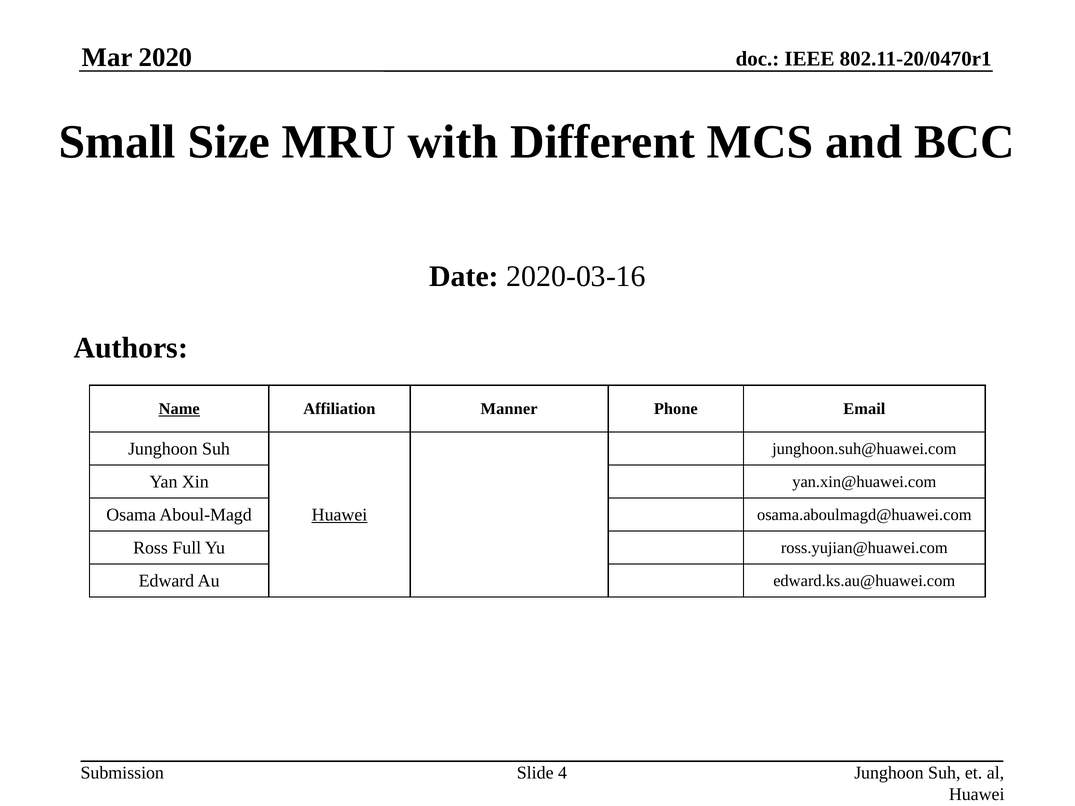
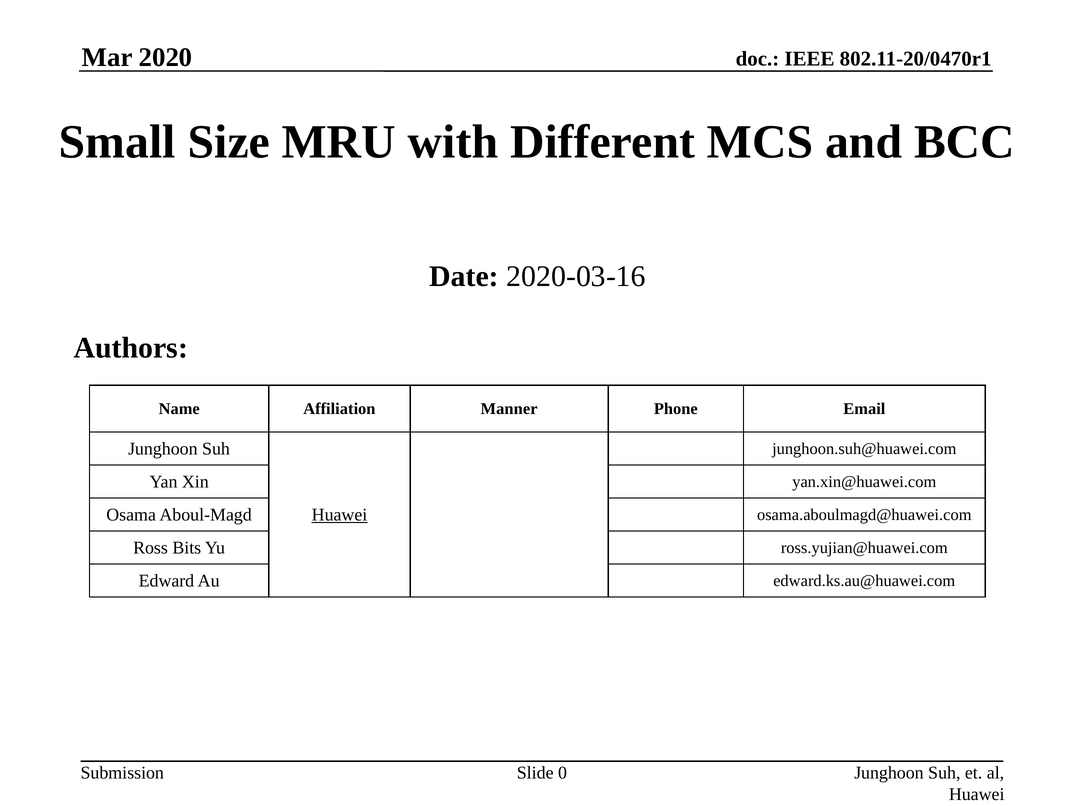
Name underline: present -> none (179, 409)
Full: Full -> Bits (187, 548)
4: 4 -> 0 (563, 773)
